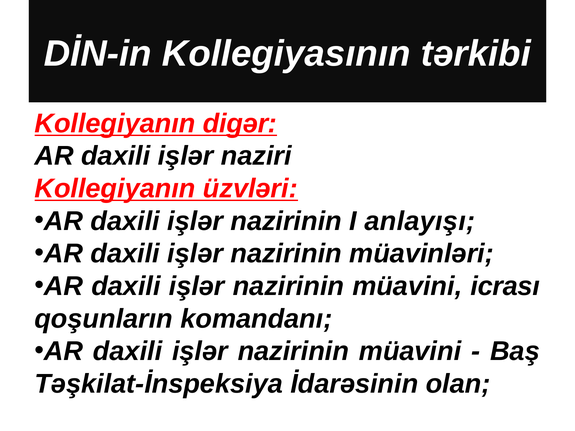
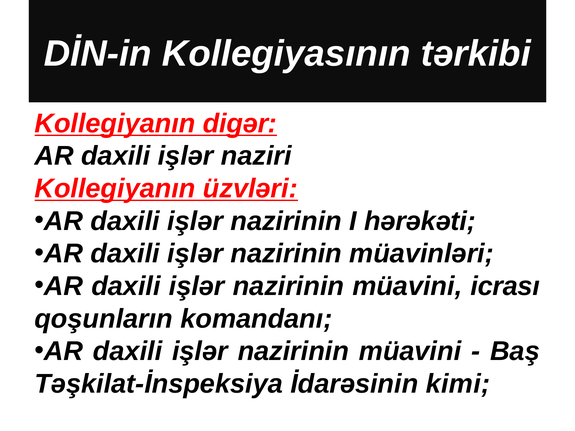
anlayışı: anlayışı -> hərəkəti (420, 221)
olan: olan -> kimi (458, 384)
